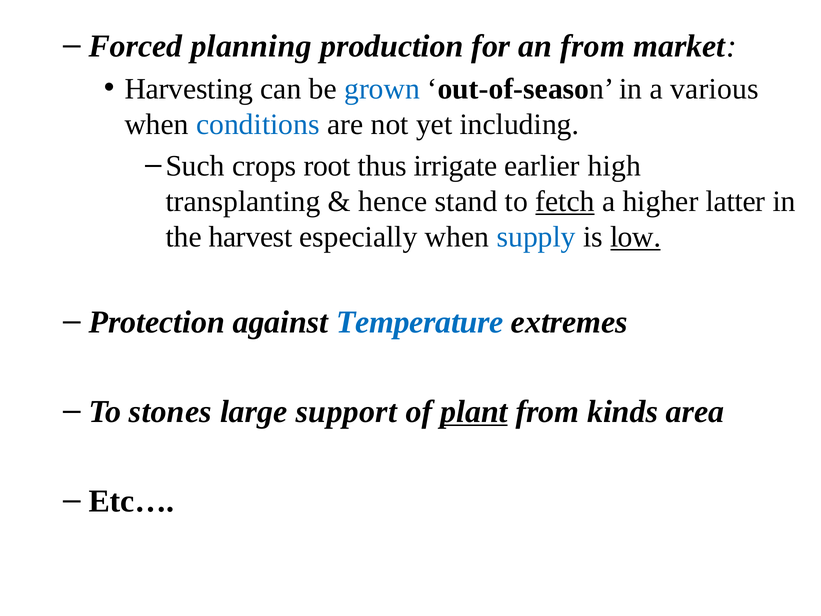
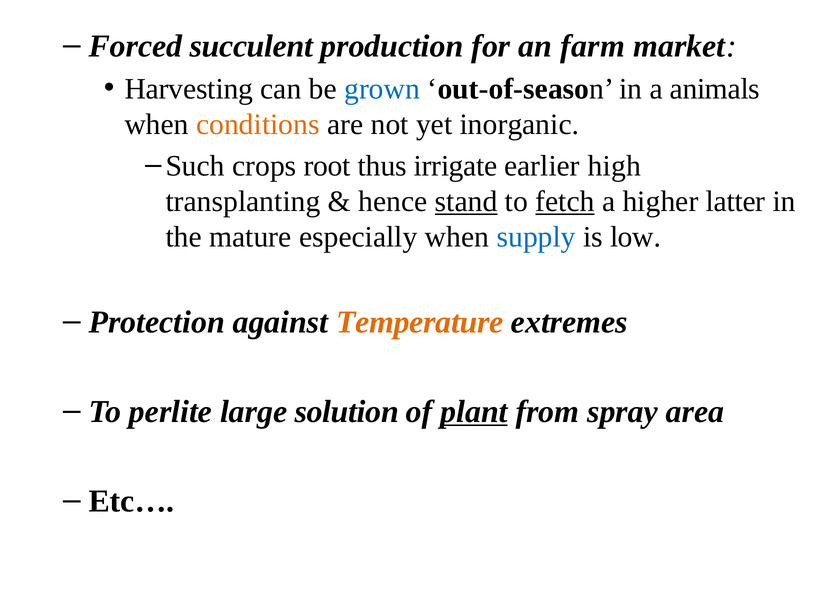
planning: planning -> succulent (251, 46)
an from: from -> farm (592, 46)
various: various -> animals (715, 89)
conditions colour: blue -> orange (258, 124)
including: including -> inorganic (519, 124)
stand underline: none -> present (466, 201)
harvest: harvest -> mature (250, 237)
low underline: present -> none (635, 237)
Temperature colour: blue -> orange (420, 322)
stones: stones -> perlite (171, 411)
support: support -> solution (347, 411)
kinds: kinds -> spray (623, 411)
